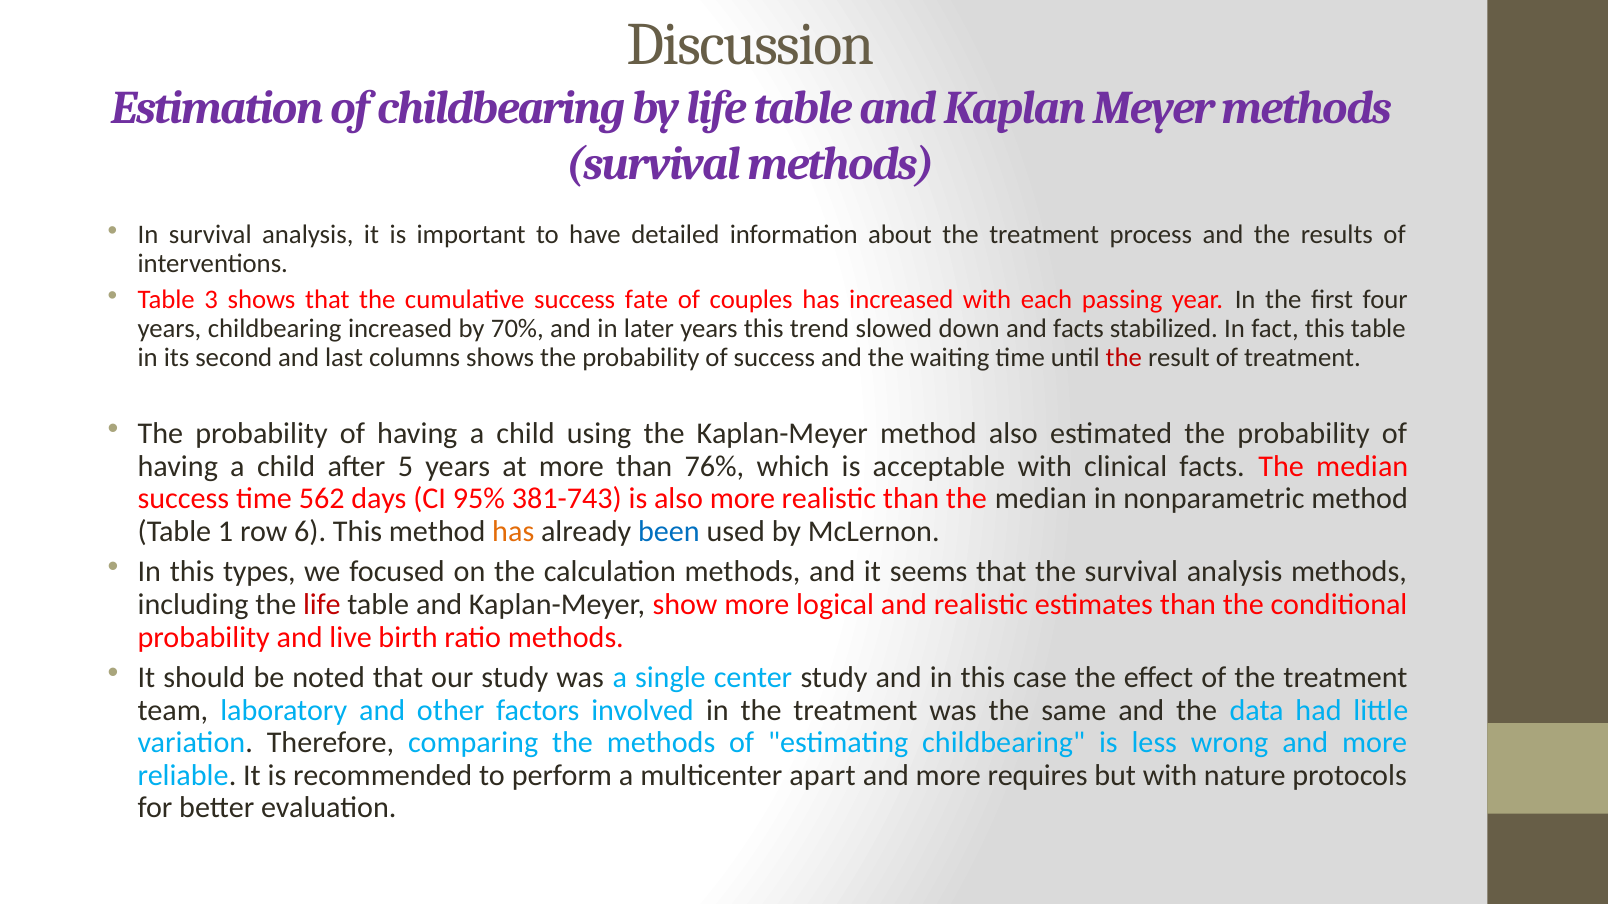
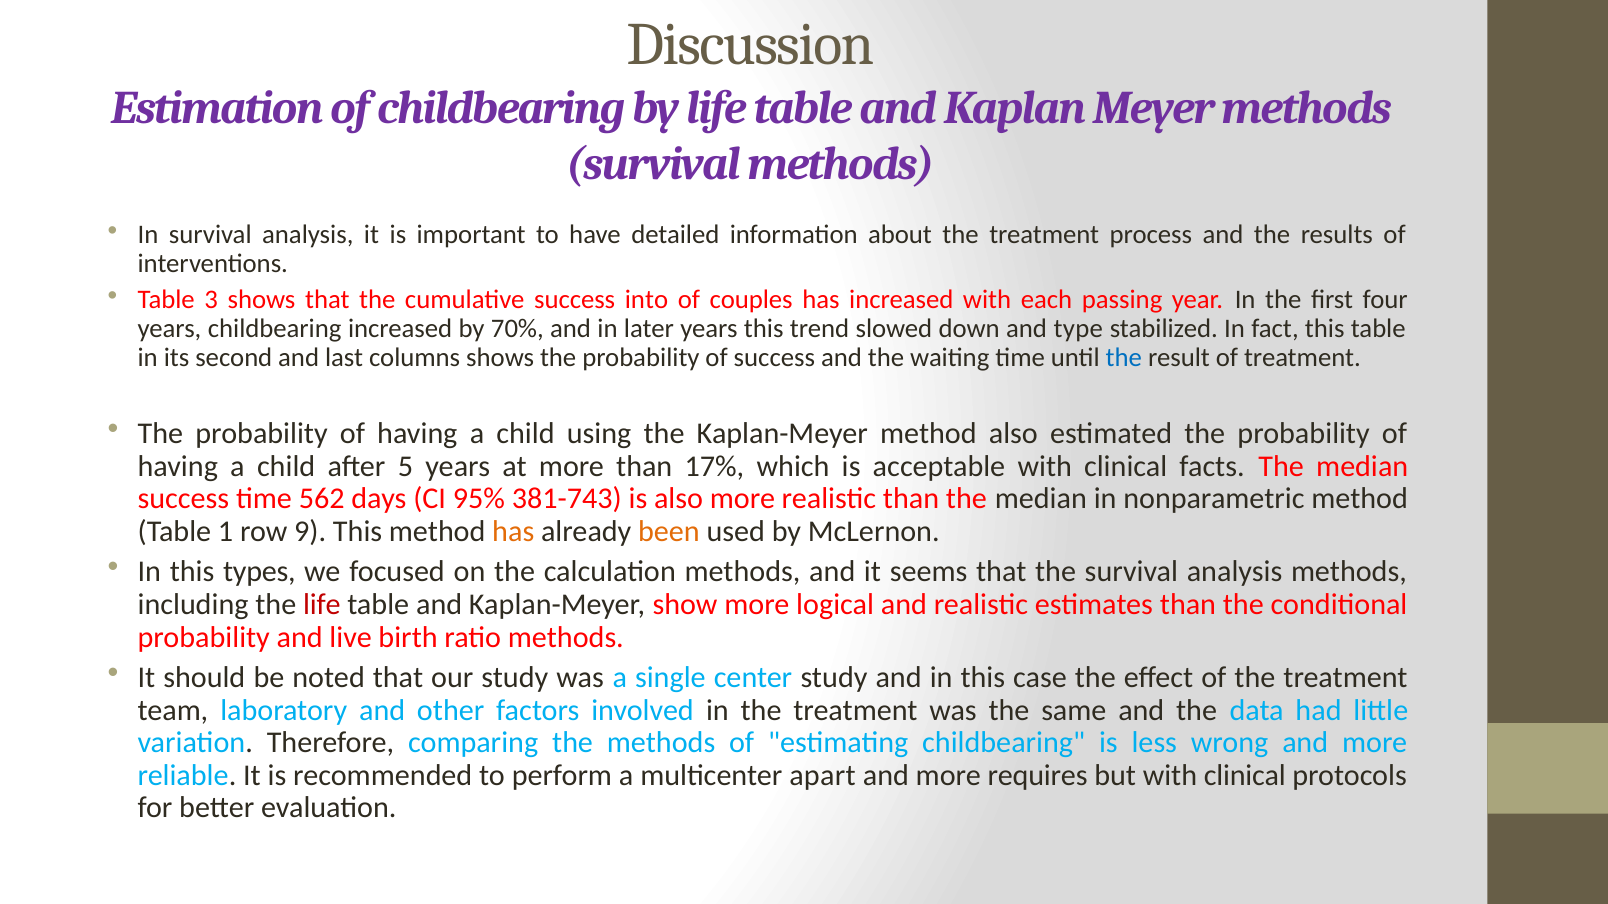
fate: fate -> into (647, 300)
and facts: facts -> type (1078, 329)
the colour: red -> blue (1124, 358)
76%: 76% -> 17% (714, 467)
6: 6 -> 9 (310, 532)
been colour: blue -> orange (669, 532)
but with nature: nature -> clinical (1245, 776)
